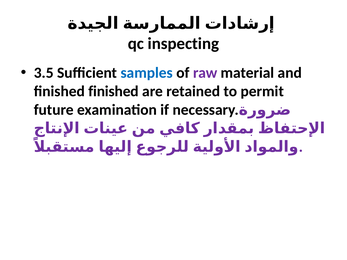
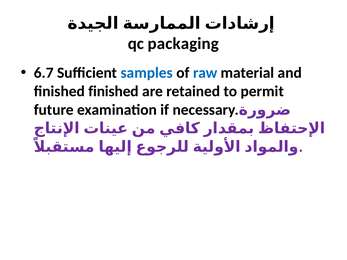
inspecting: inspecting -> packaging (183, 44)
3.5: 3.5 -> 6.7 (44, 73)
raw colour: purple -> blue (205, 73)
